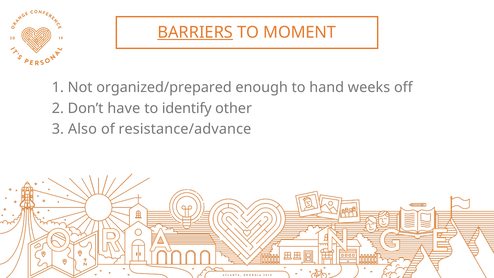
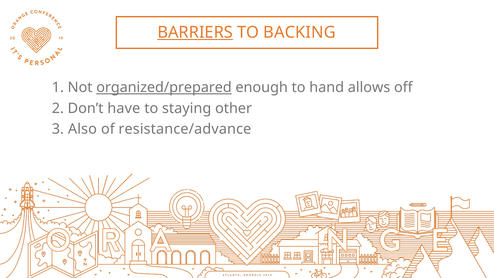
MOMENT: MOMENT -> BACKING (300, 32)
organized/prepared underline: none -> present (164, 88)
weeks: weeks -> allows (369, 88)
identify: identify -> staying (187, 108)
